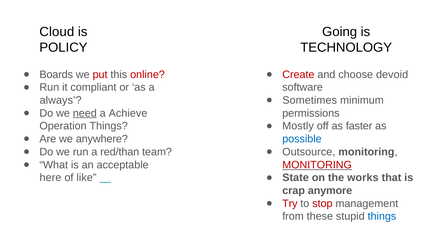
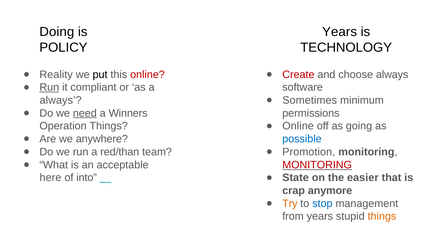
Cloud: Cloud -> Doing (57, 32)
Going: Going -> Years (340, 32)
Boards: Boards -> Reality (56, 74)
put colour: red -> black (100, 74)
choose devoid: devoid -> always (392, 74)
Run underline: none -> present (49, 87)
Achieve: Achieve -> Winners (128, 113)
Mostly: Mostly -> Online (298, 126)
faster: faster -> going (359, 126)
Outsource: Outsource -> Promotion (309, 152)
works: works -> easier (363, 178)
like: like -> into (87, 178)
Try colour: red -> orange (290, 203)
stop colour: red -> blue (322, 203)
from these: these -> years (320, 216)
things colour: blue -> orange (382, 216)
